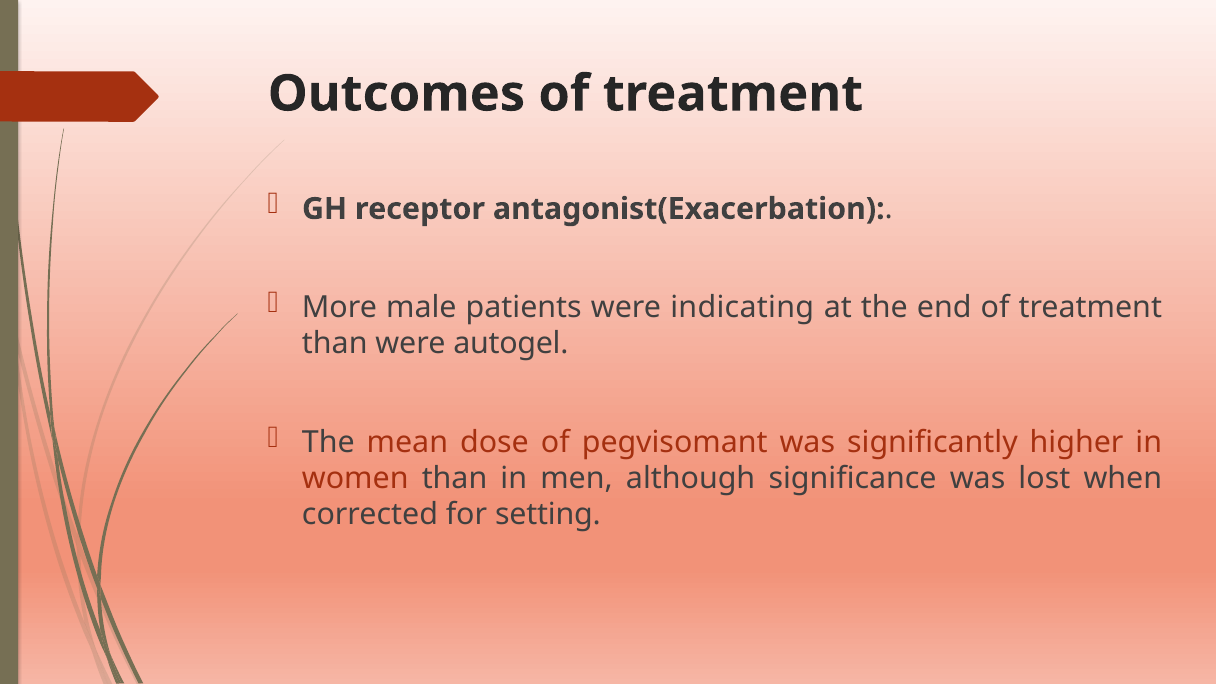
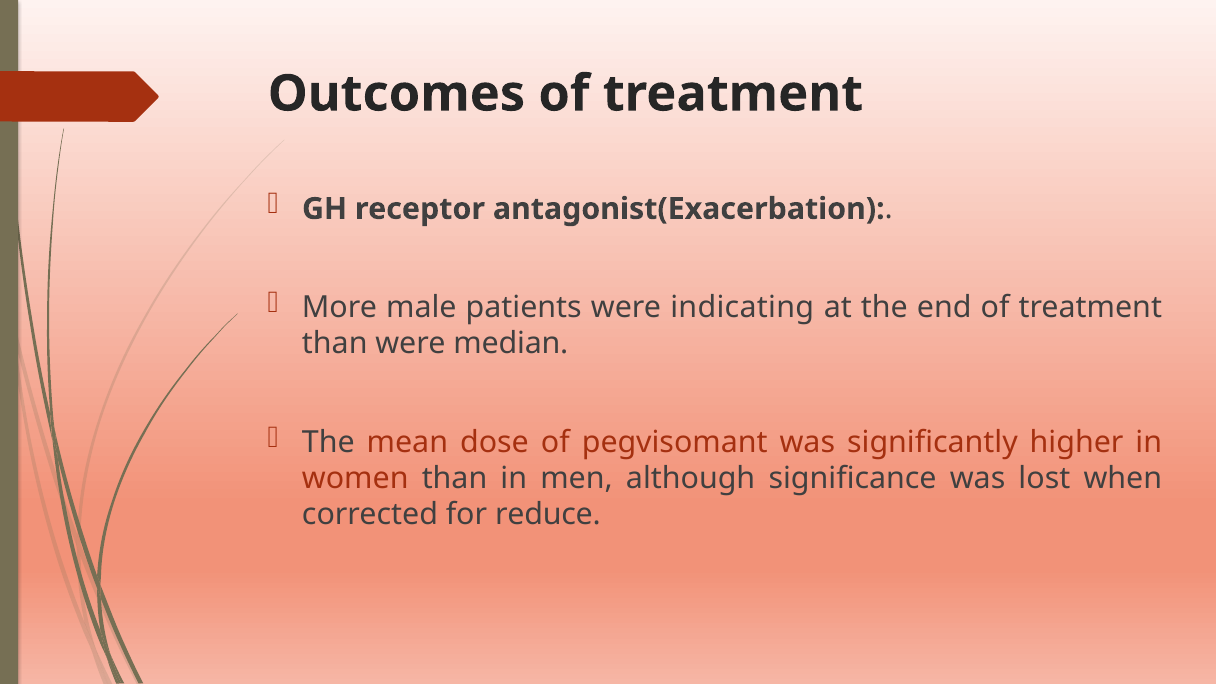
autogel: autogel -> median (511, 344)
setting: setting -> reduce (548, 515)
